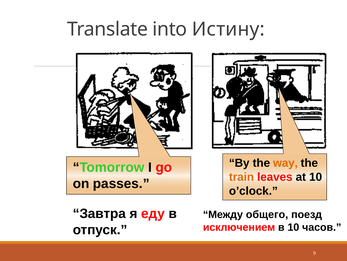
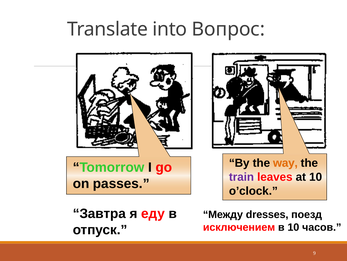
Истину: Истину -> Вопрос (228, 29)
train colour: orange -> purple (241, 177)
общего: общего -> dresses (267, 214)
